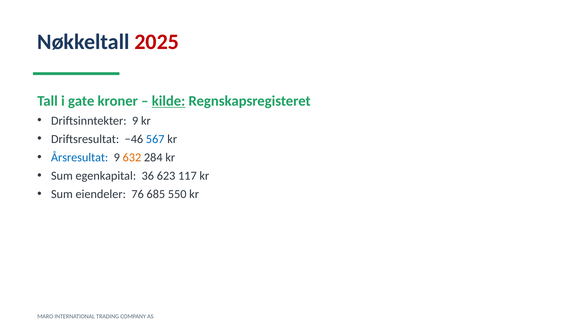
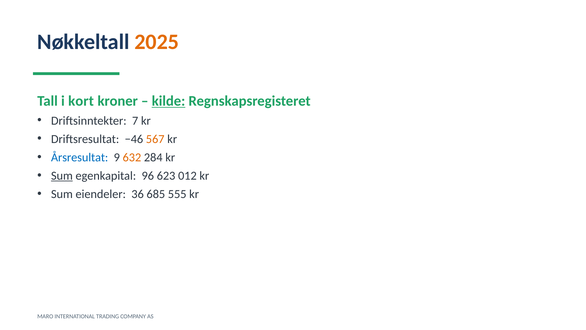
2025 colour: red -> orange (157, 42)
gate: gate -> kort (81, 101)
Driftsinntekter 9: 9 -> 7 (135, 120)
567 colour: blue -> orange (155, 139)
Sum underline: none -> present (62, 175)
36: 36 -> 96 (148, 175)
117: 117 -> 012 (187, 175)
76: 76 -> 36 (138, 194)
550: 550 -> 555 (177, 194)
